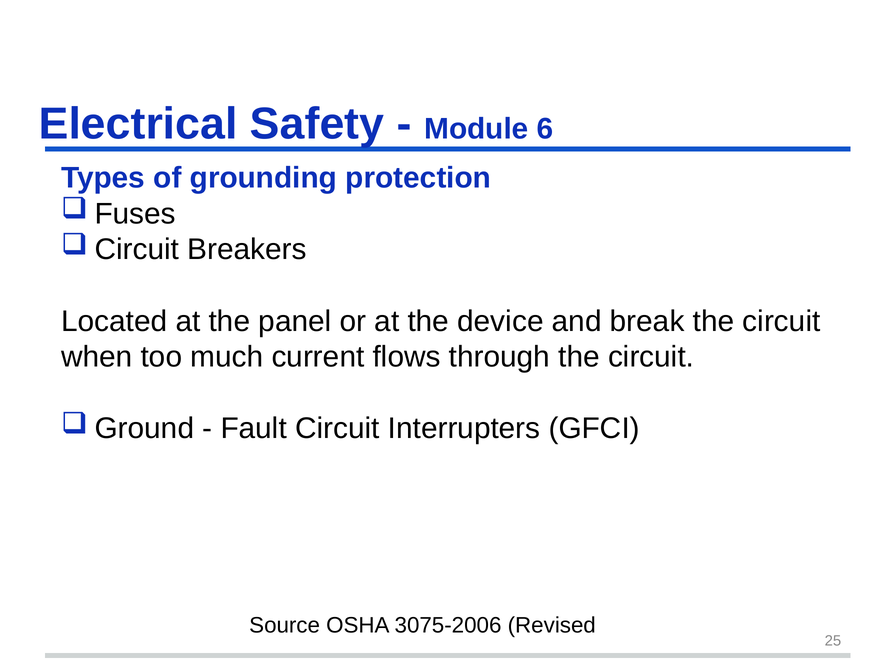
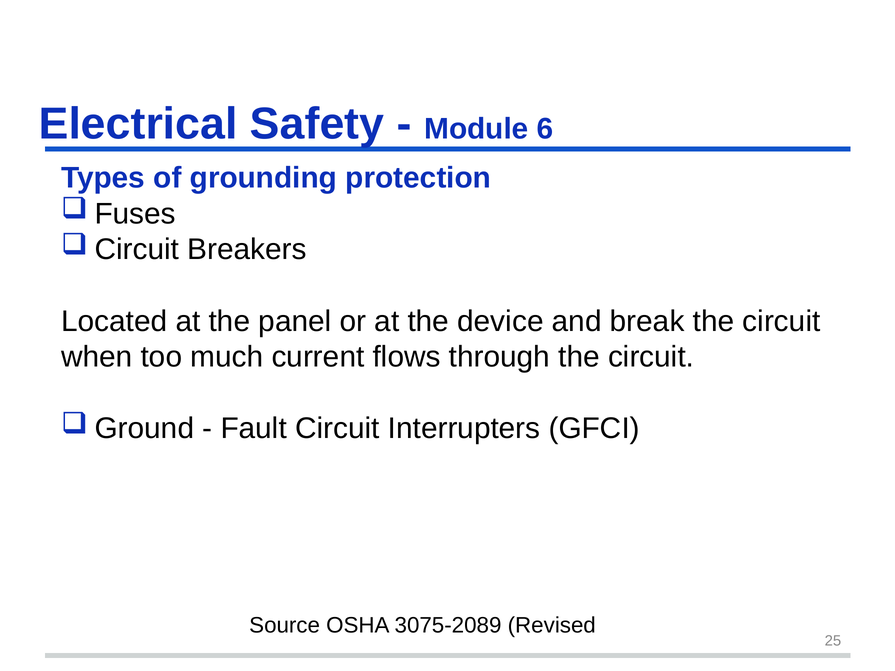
3075-2006: 3075-2006 -> 3075-2089 (448, 626)
